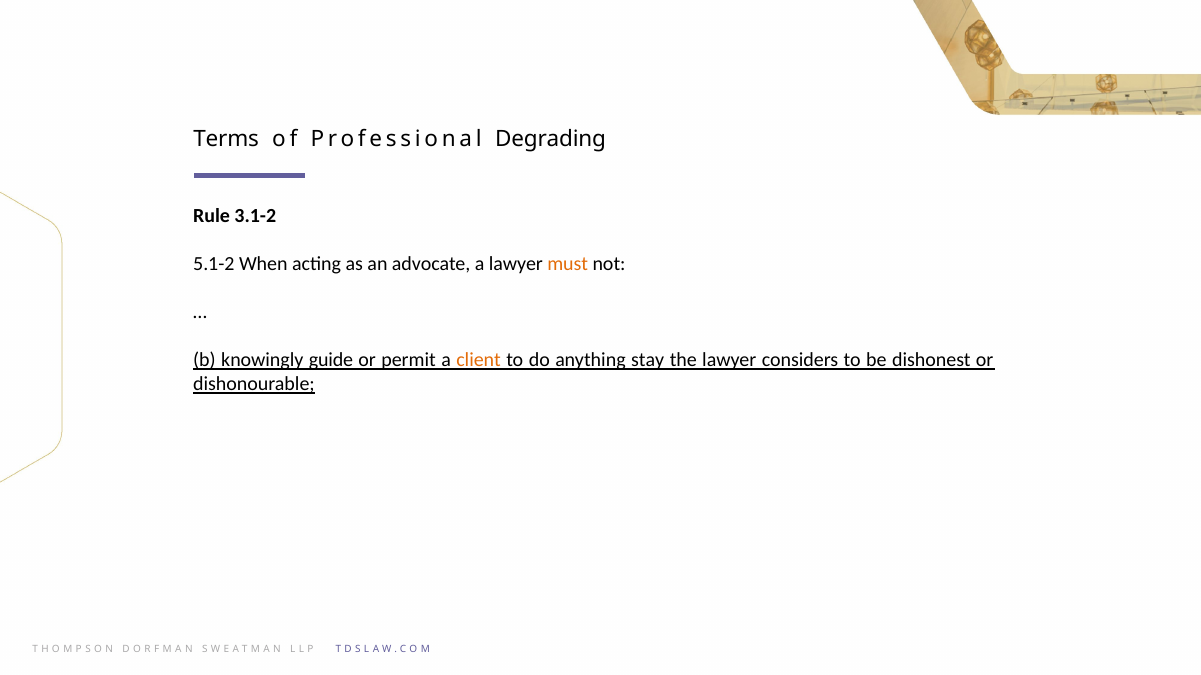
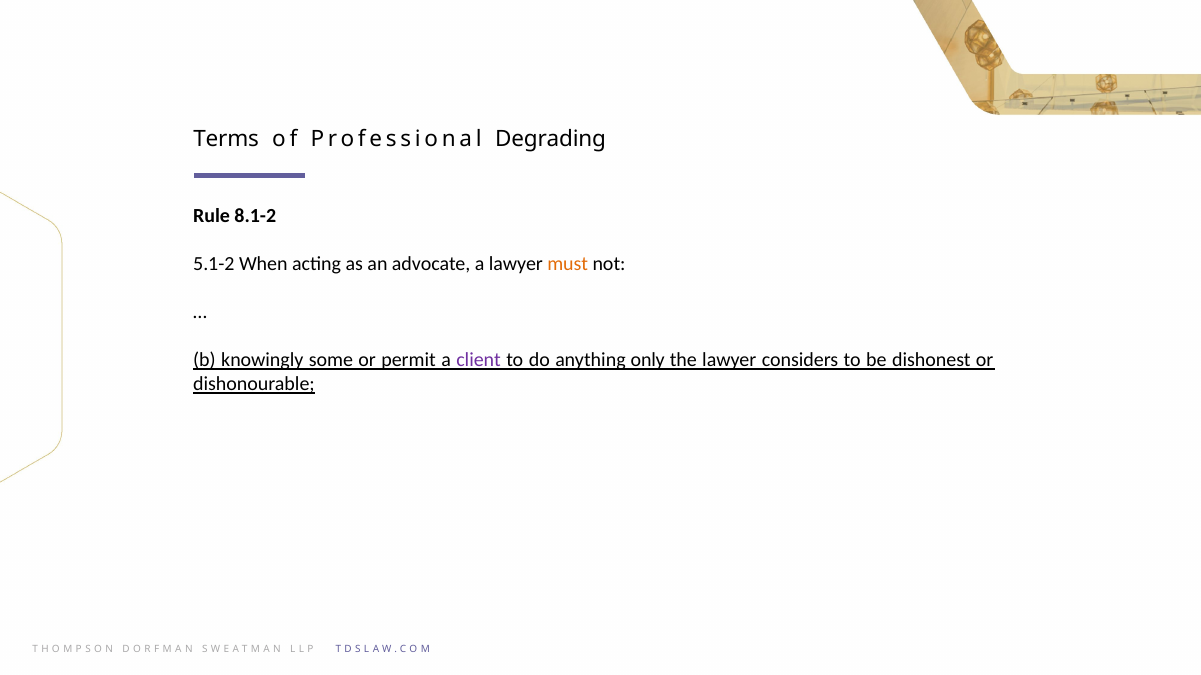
3.1-2: 3.1-2 -> 8.1-2 (255, 216)
guide: guide -> some (331, 360)
client colour: orange -> purple (479, 360)
stay: stay -> only (648, 360)
